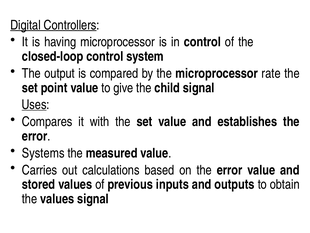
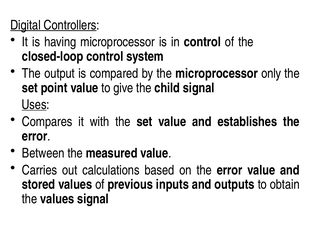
rate: rate -> only (271, 73)
Systems: Systems -> Between (43, 153)
